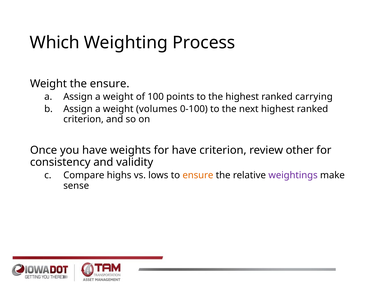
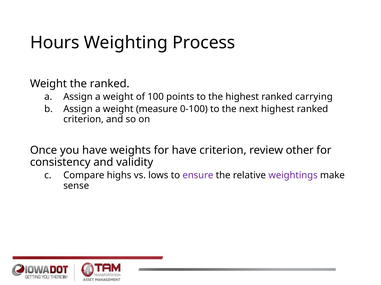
Which: Which -> Hours (55, 43)
the ensure: ensure -> ranked (110, 84)
volumes: volumes -> measure (157, 109)
ensure colour: orange -> purple (198, 176)
